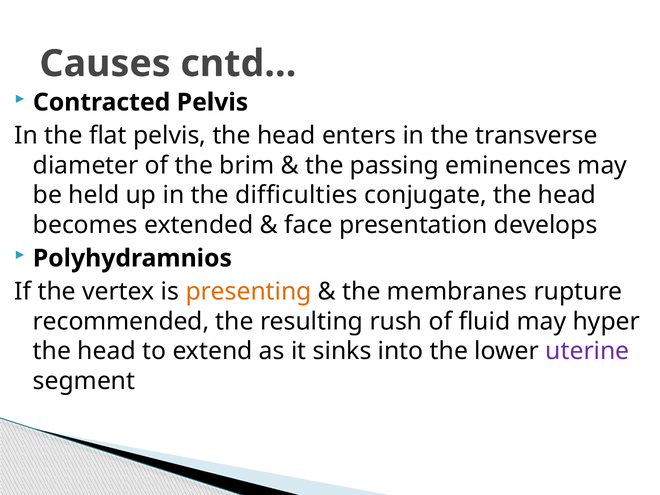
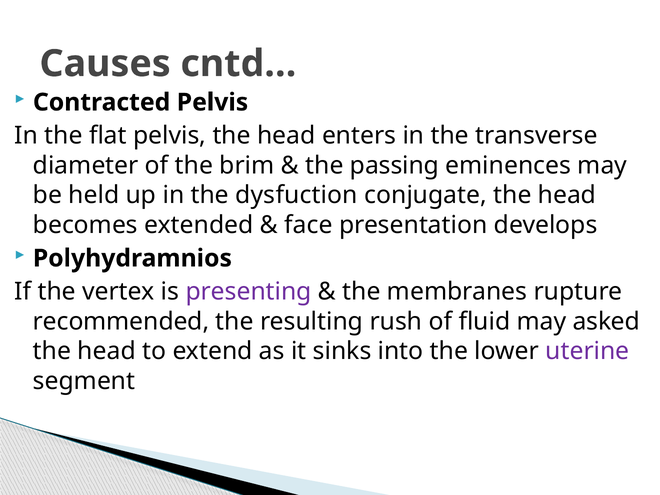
difficulties: difficulties -> dysfuction (297, 195)
presenting colour: orange -> purple (249, 292)
hyper: hyper -> asked (606, 321)
